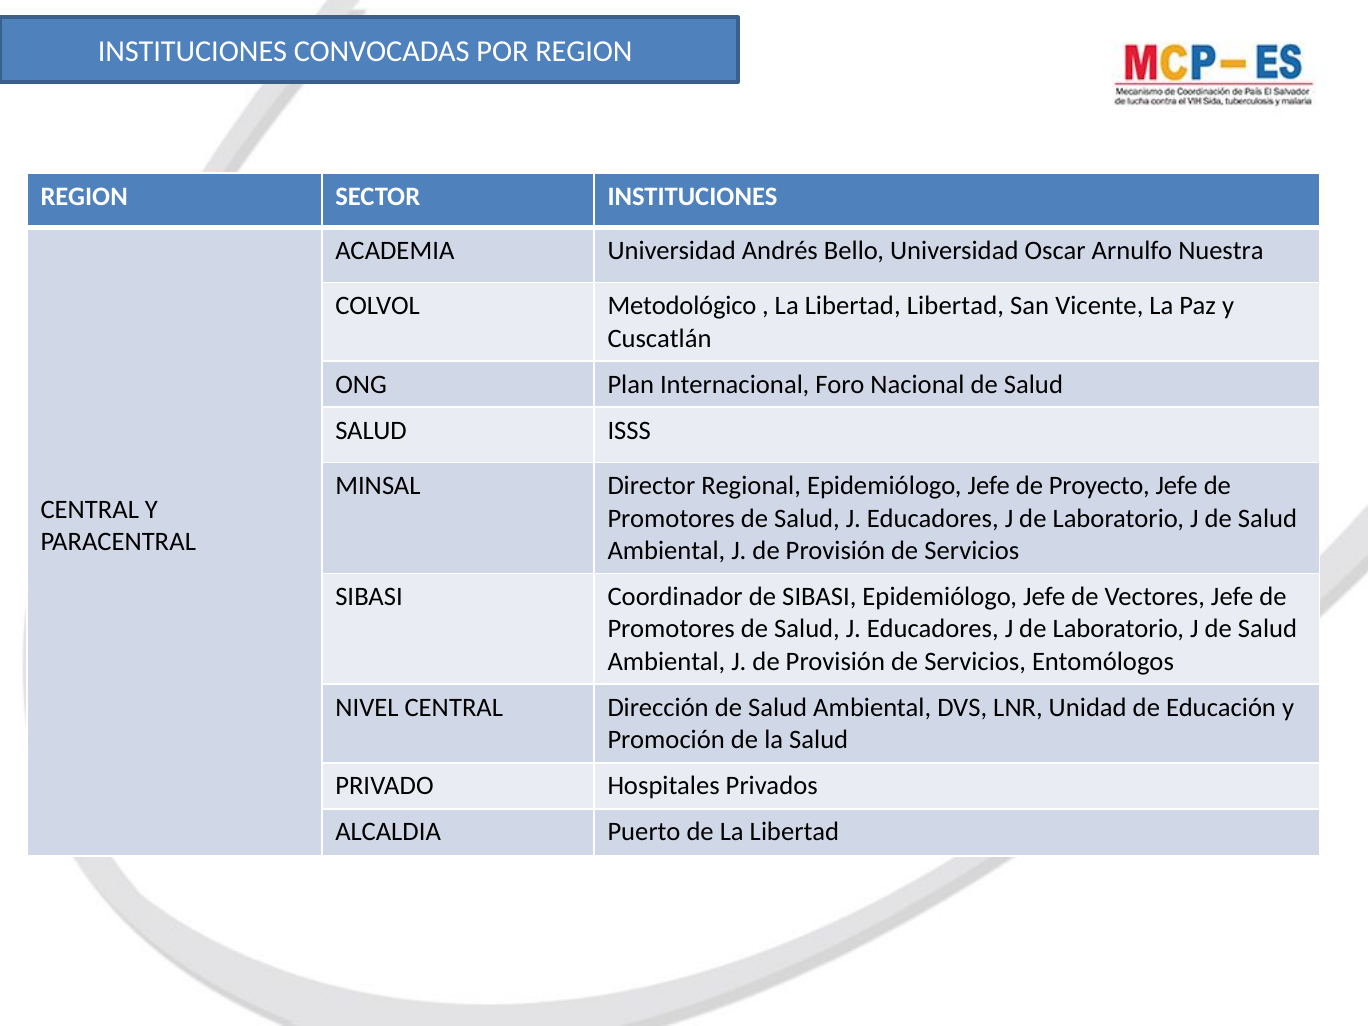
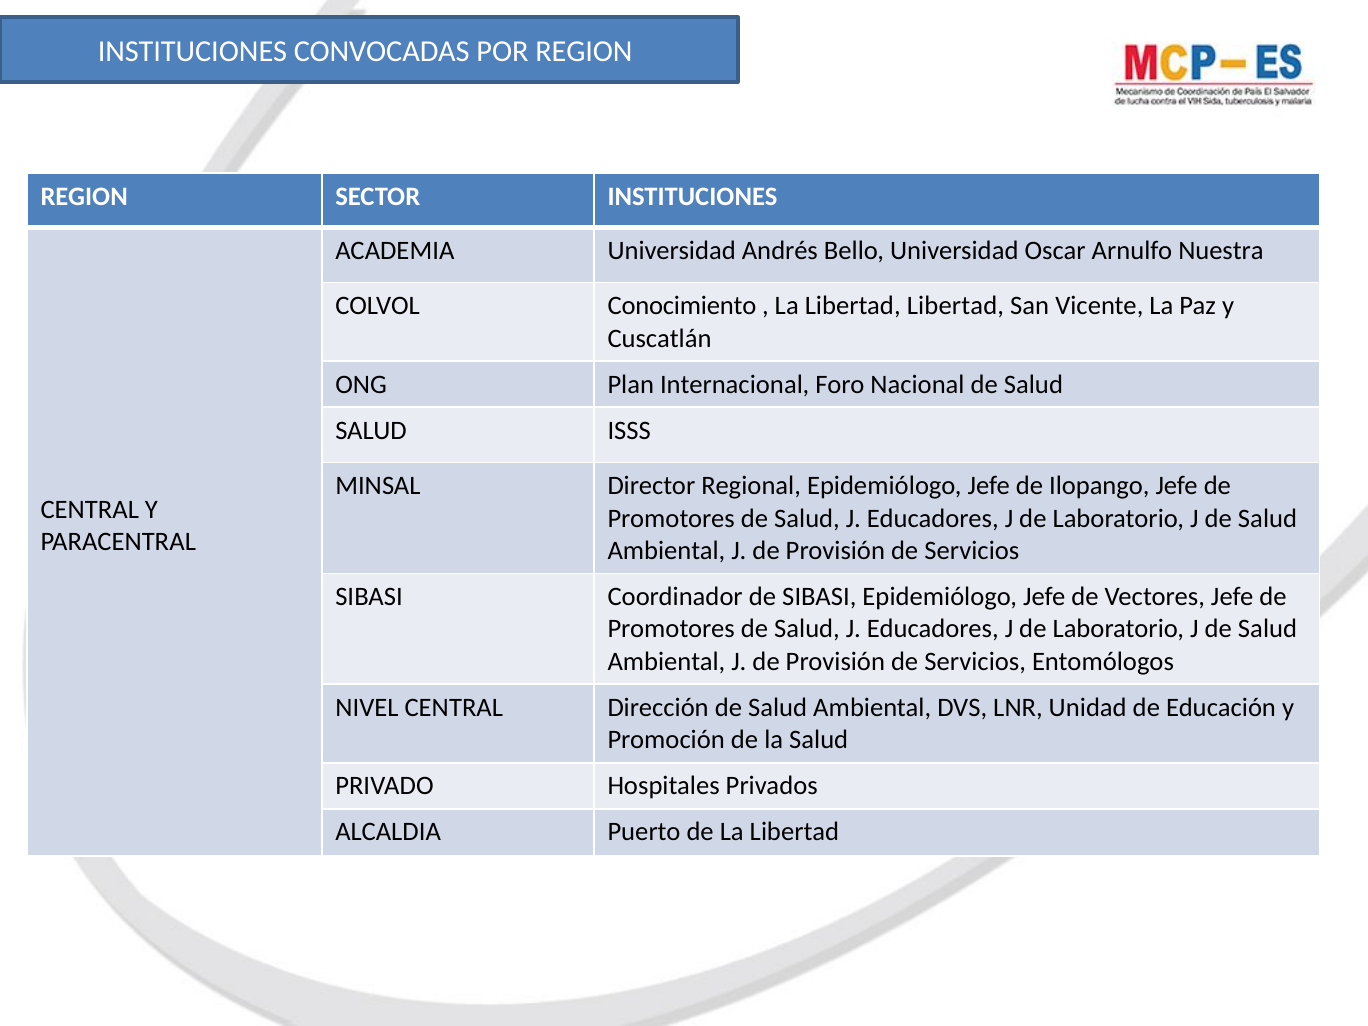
Metodológico: Metodológico -> Conocimiento (682, 306)
Proyecto: Proyecto -> Ilopango (1099, 486)
